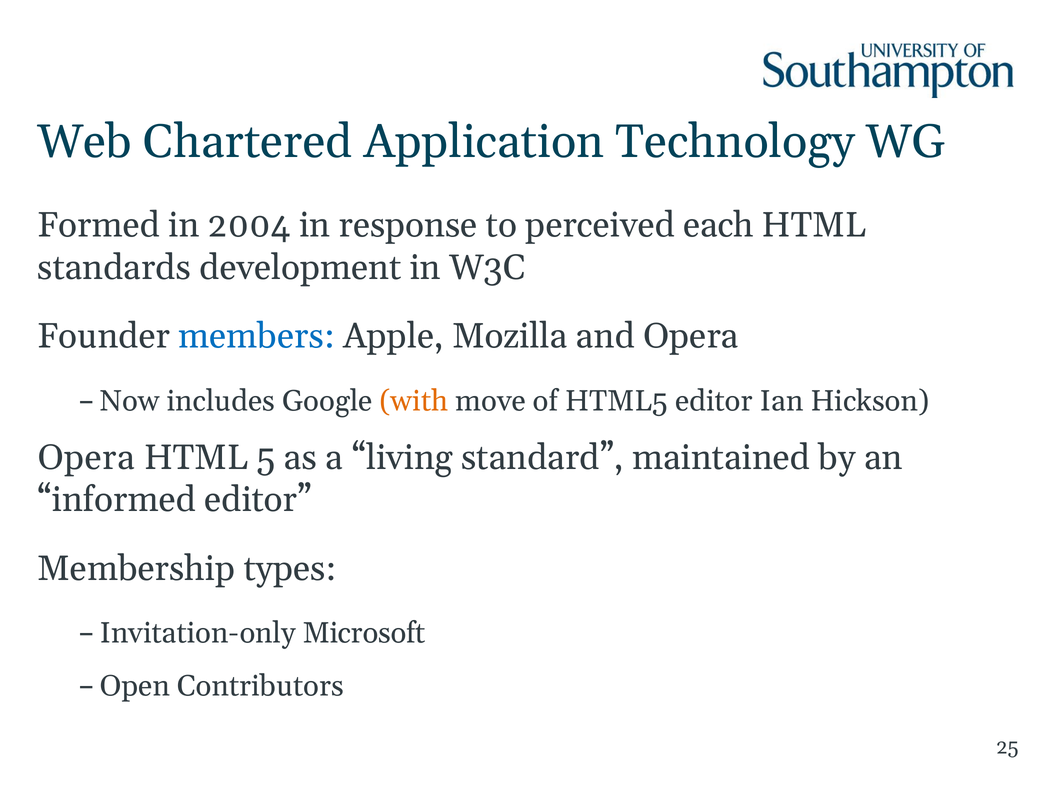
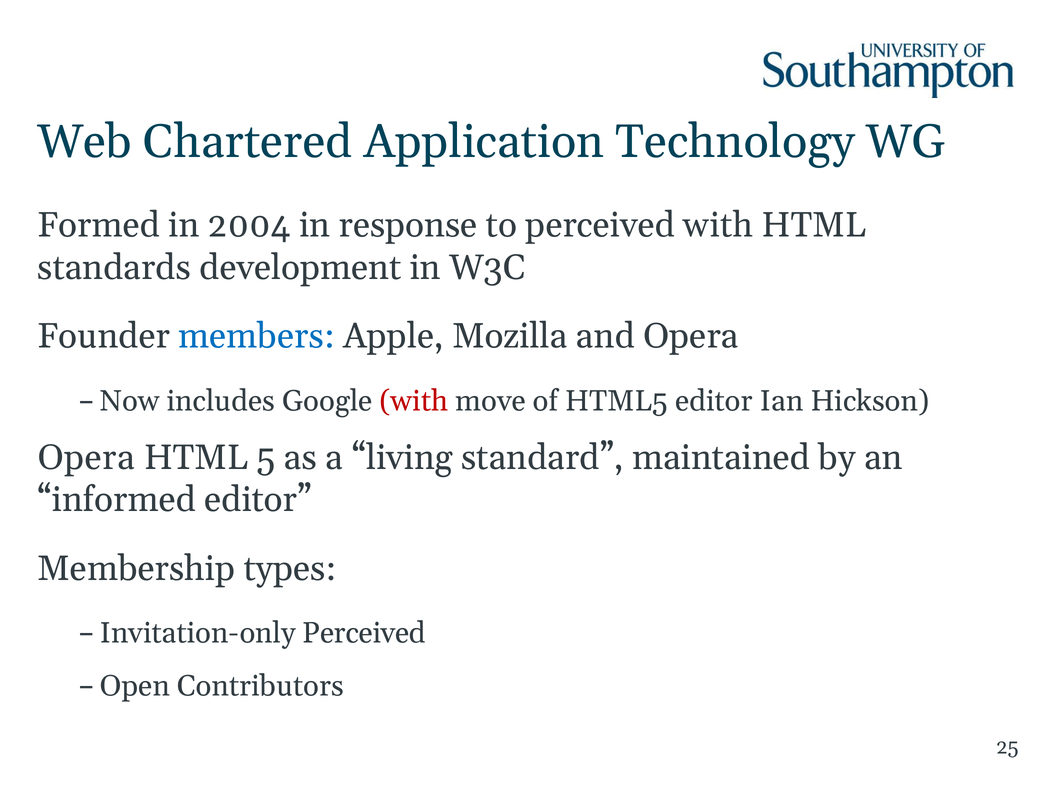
perceived each: each -> with (718, 225)
with colour: orange -> red (414, 401)
Invitation-only Microsoft: Microsoft -> Perceived (364, 633)
